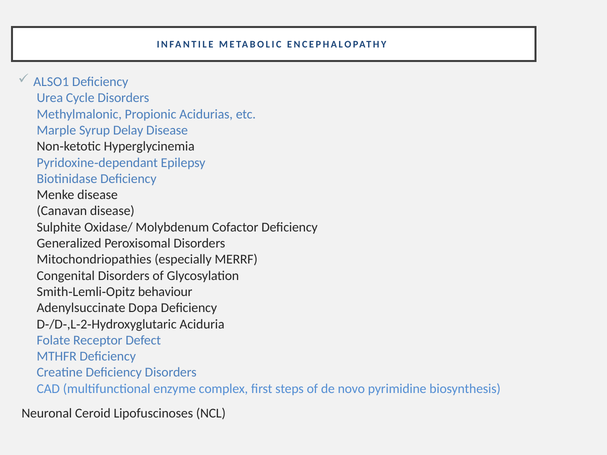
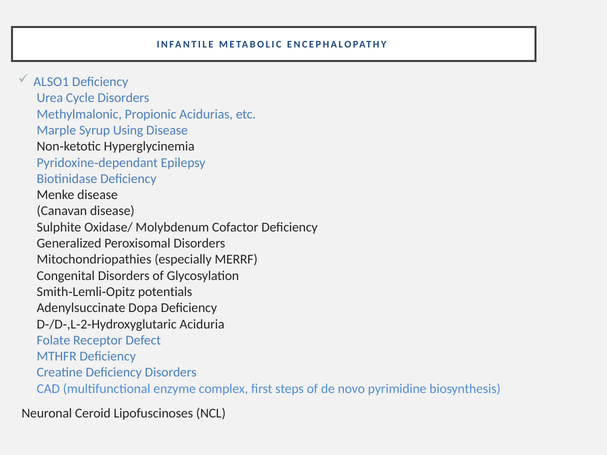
Delay: Delay -> Using (128, 130)
behaviour: behaviour -> potentials (165, 292)
